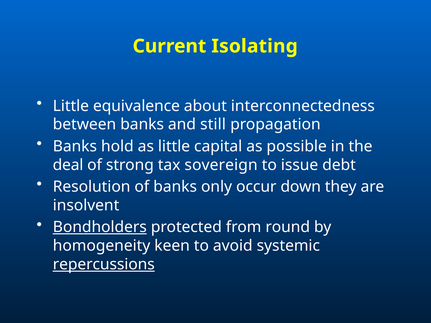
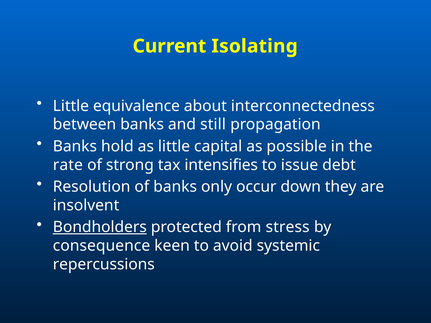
deal: deal -> rate (68, 165)
sovereign: sovereign -> intensifies (221, 165)
round: round -> stress (288, 227)
homogeneity: homogeneity -> consequence (102, 246)
repercussions underline: present -> none (104, 265)
